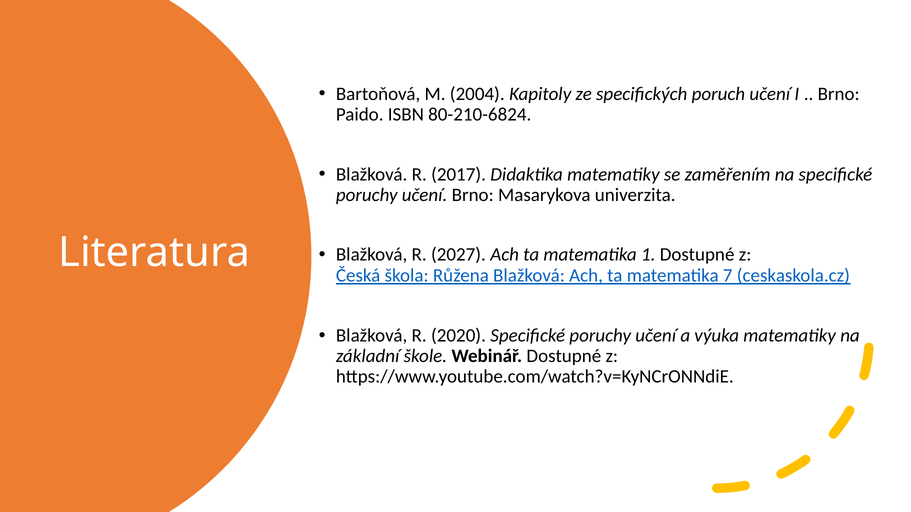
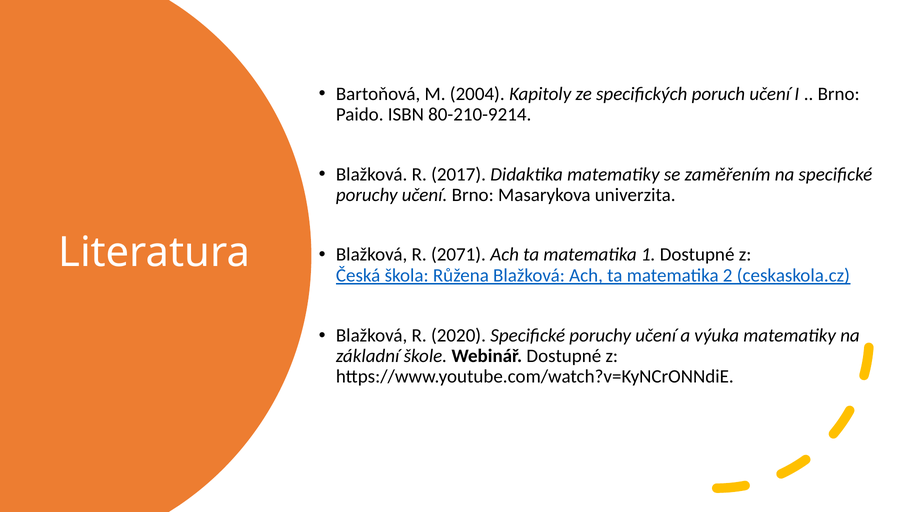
80-210-6824: 80-210-6824 -> 80-210-9214 (480, 114)
2027: 2027 -> 2071 (458, 255)
7: 7 -> 2 (728, 276)
